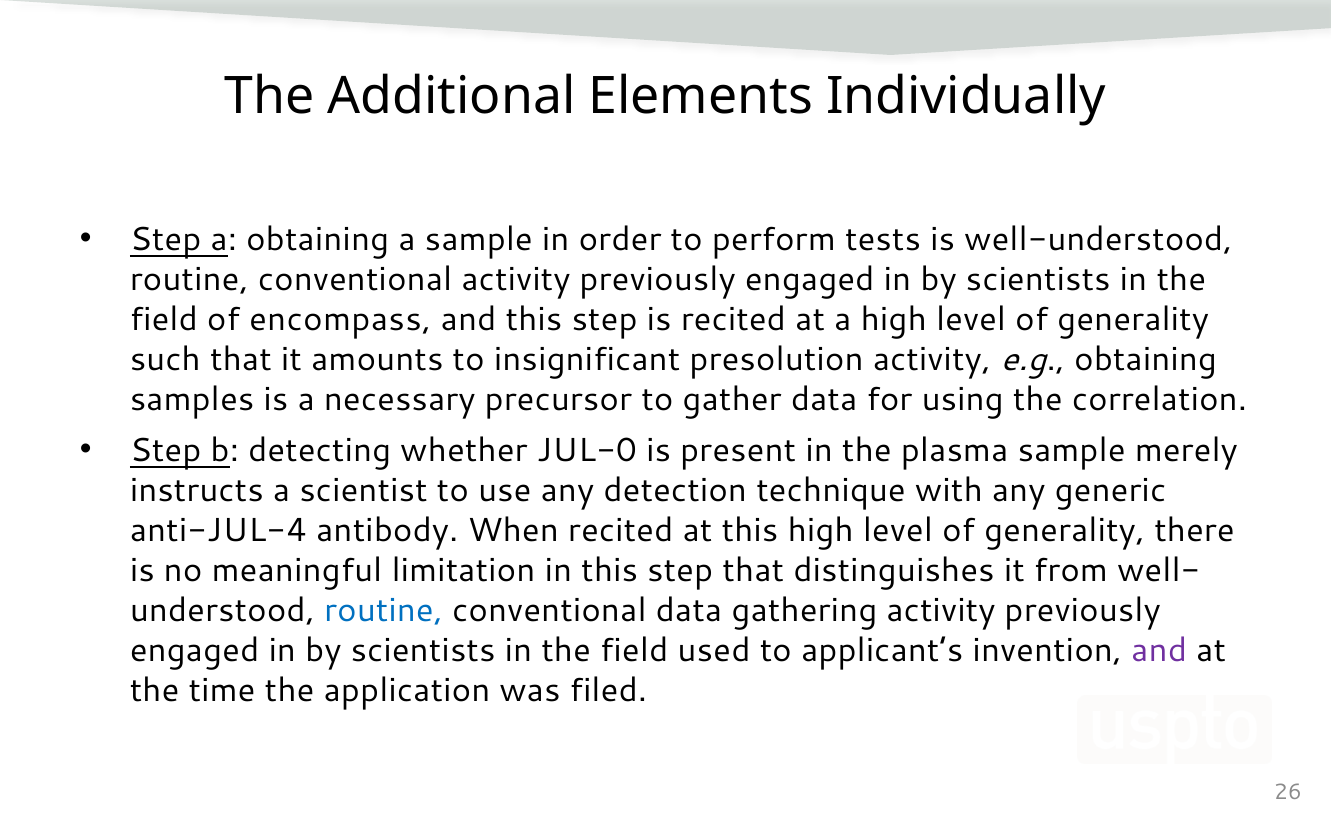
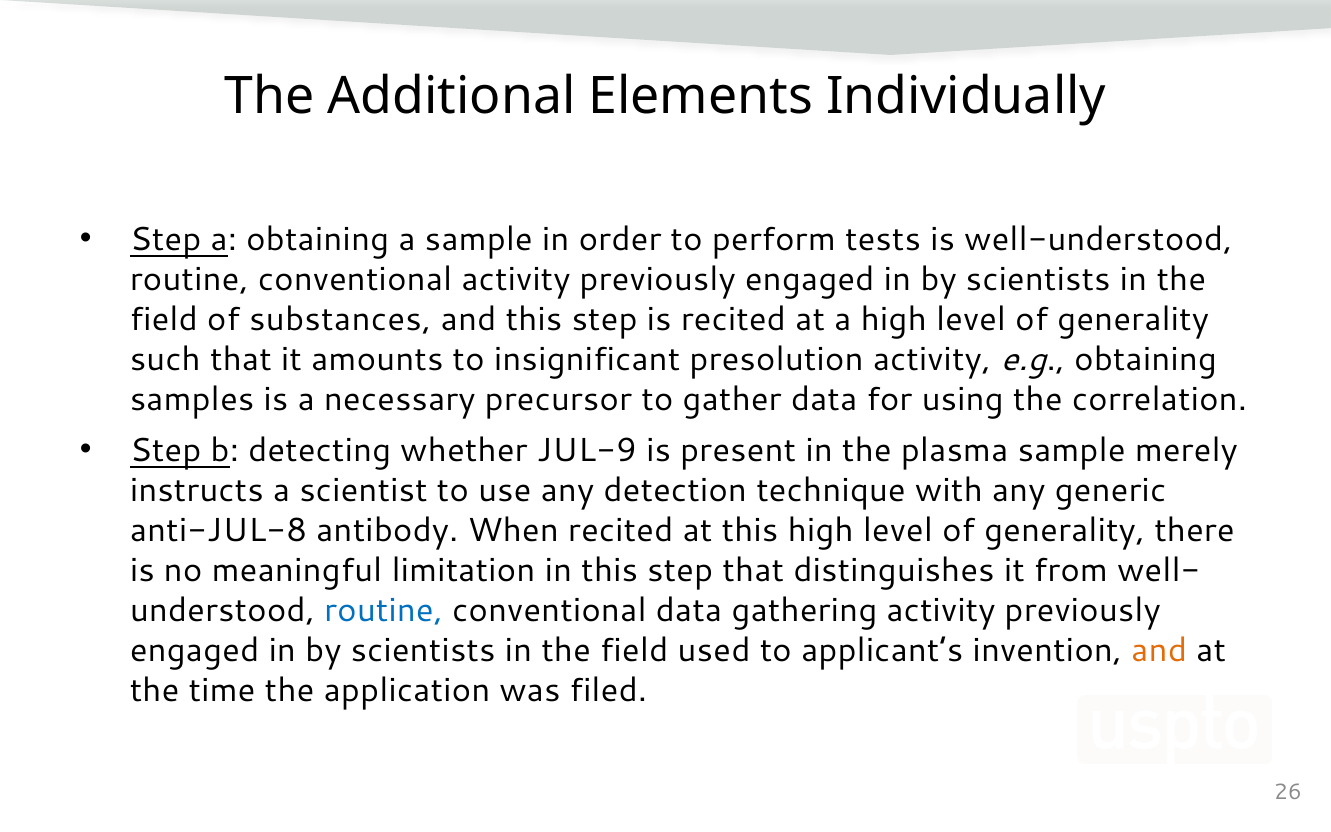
encompass: encompass -> substances (340, 320)
JUL-0: JUL-0 -> JUL-9 (587, 450)
anti-JUL-4: anti-JUL-4 -> anti-JUL-8 (218, 530)
and colour: purple -> orange (1159, 650)
